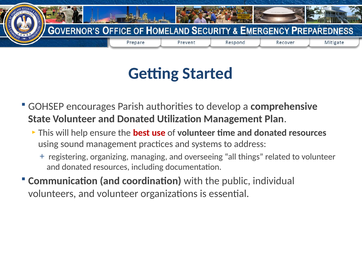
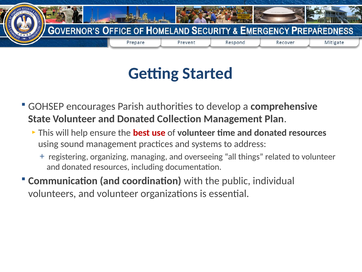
Utilization: Utilization -> Collection (179, 119)
